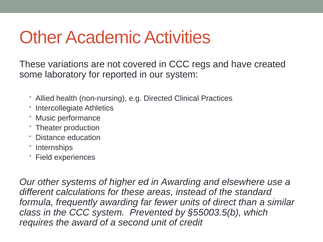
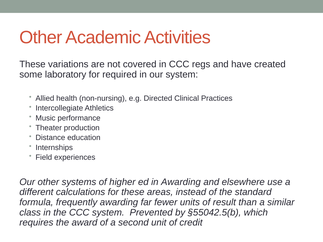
reported: reported -> required (120, 75)
direct: direct -> result (224, 202)
§55003.5(b: §55003.5(b -> §55042.5(b (214, 213)
